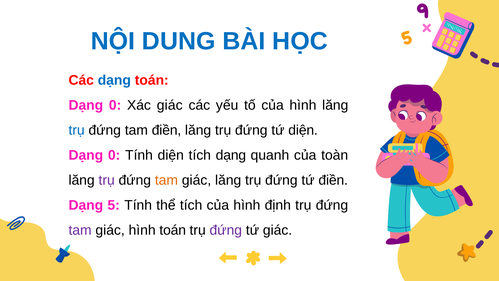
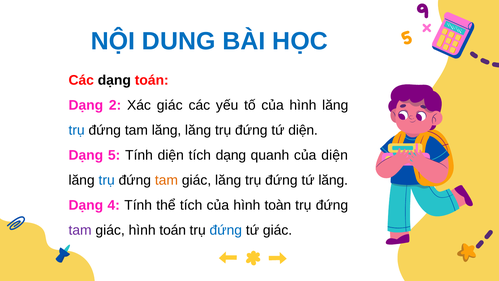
dạng colour: blue -> black (114, 80)
0: 0 -> 2 (115, 105)
tam điền: điền -> lăng (167, 130)
0: 0 -> 5 (114, 155)
của toàn: toàn -> diện (335, 155)
trụ colour: purple -> blue (107, 180)
tứ điền: điền -> lăng (333, 180)
5: 5 -> 4 (114, 205)
định: định -> toàn (278, 205)
đứng colour: purple -> blue (226, 230)
